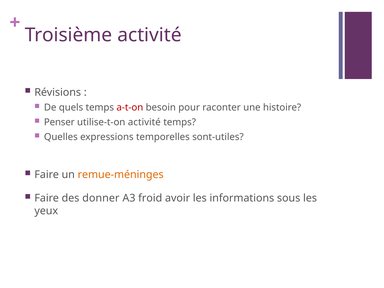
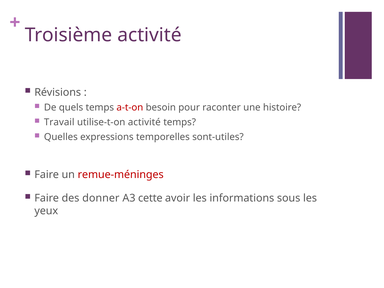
Penser: Penser -> Travail (59, 122)
remue-méninges colour: orange -> red (121, 175)
froid: froid -> cette (150, 198)
